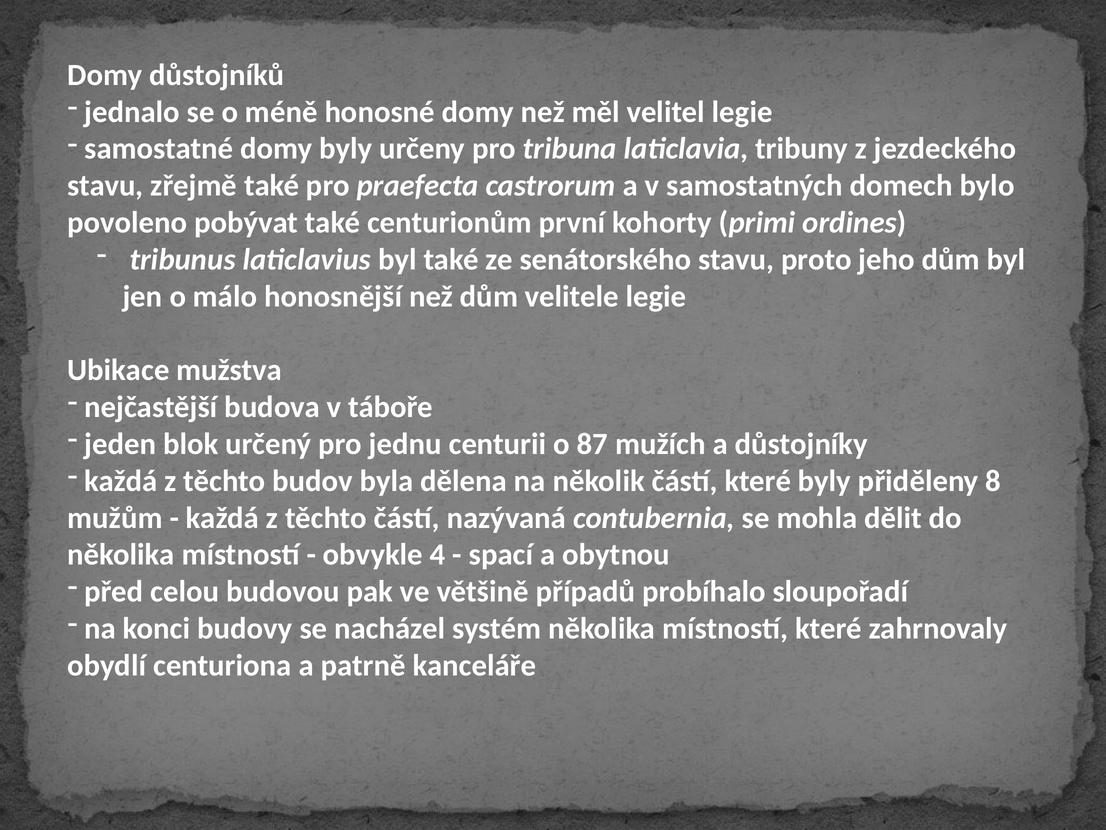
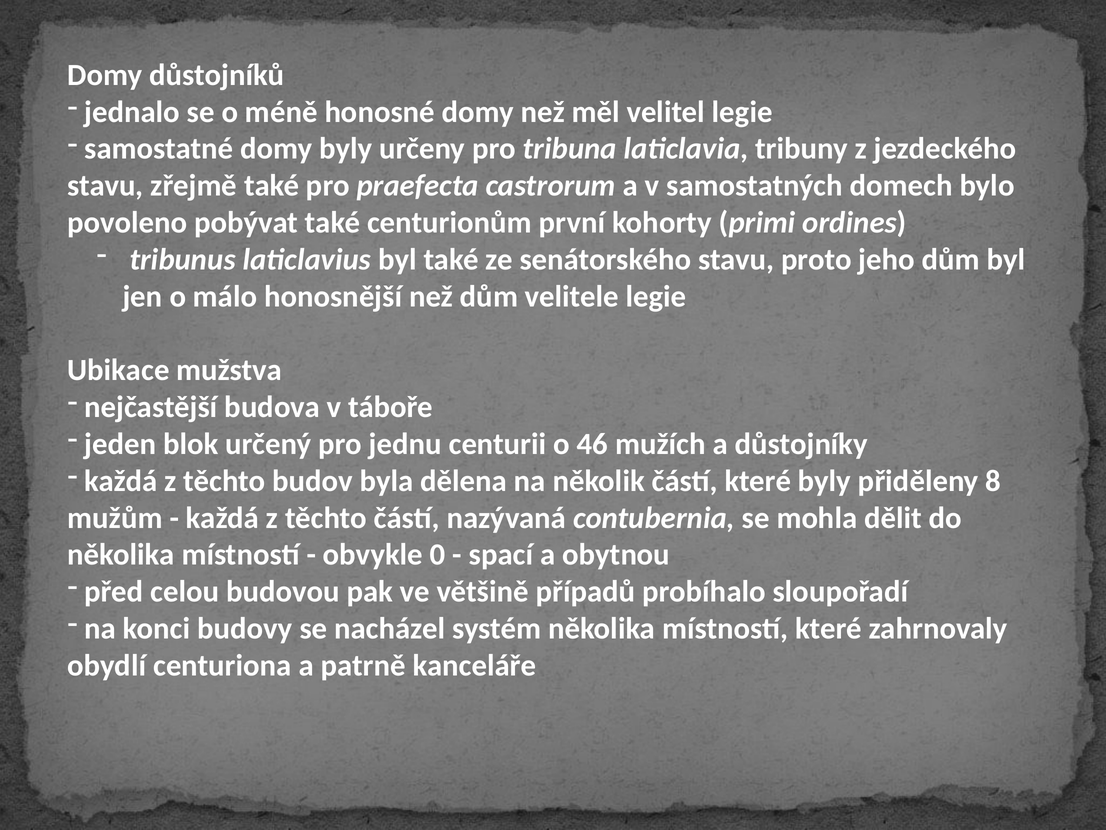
87: 87 -> 46 (592, 444)
4: 4 -> 0 (438, 554)
